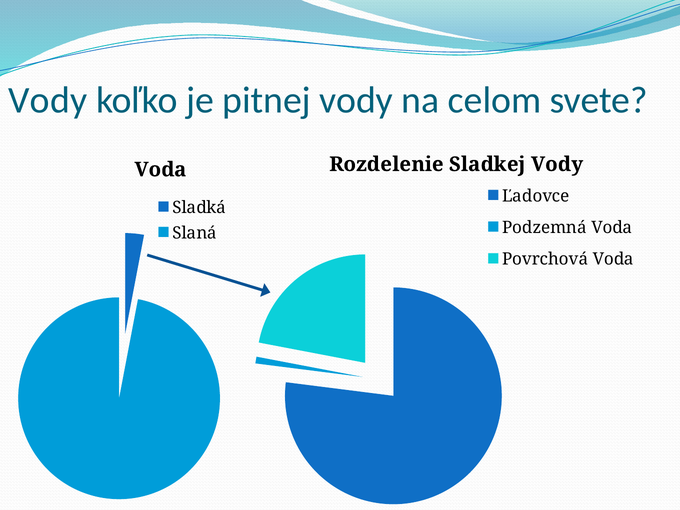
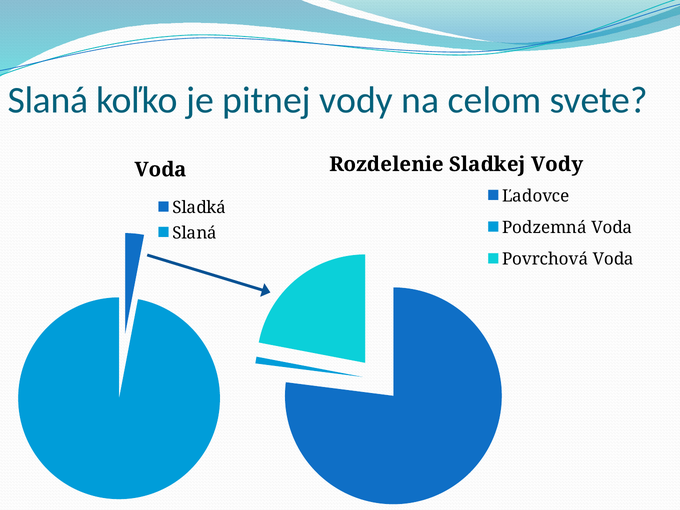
Vody: Vody -> Slaná (48, 100)
